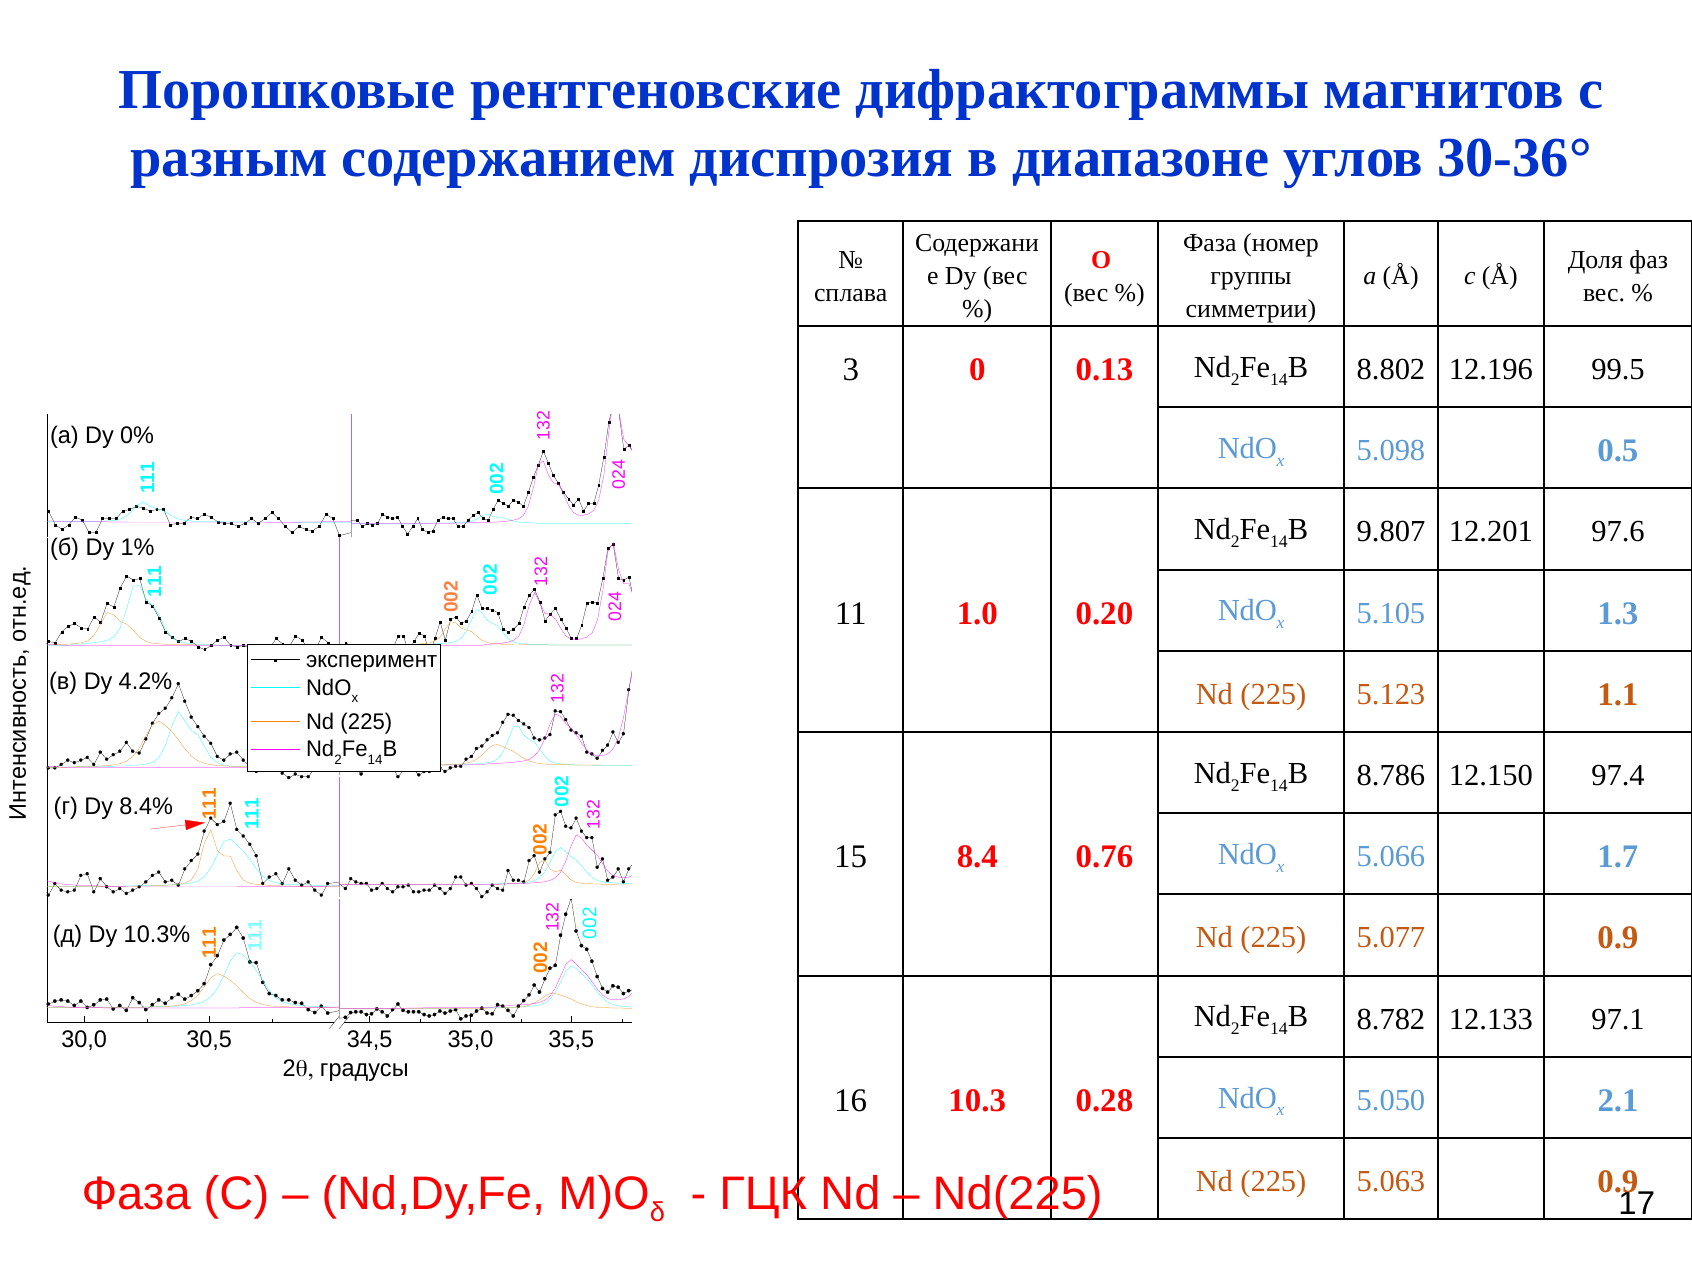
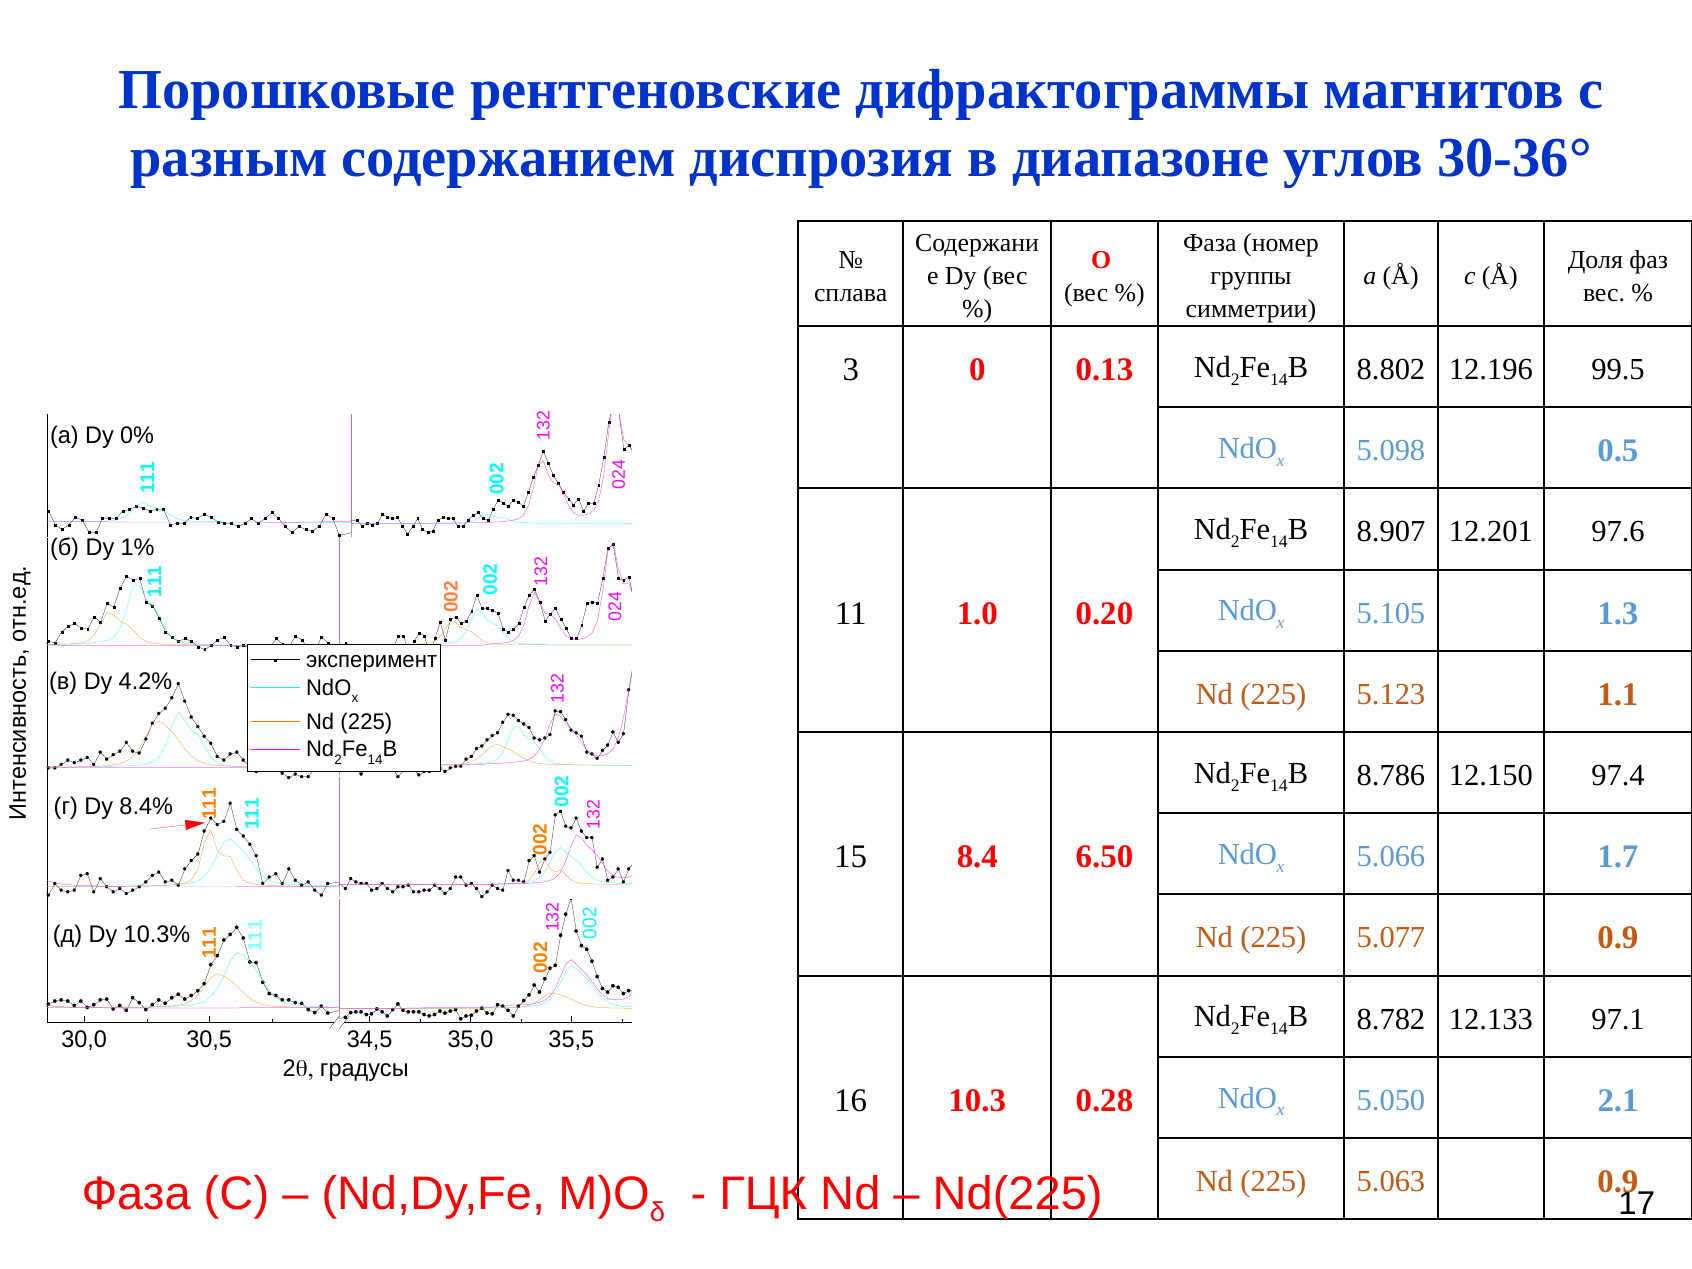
9.807: 9.807 -> 8.907 (1391, 532)
0.76: 0.76 -> 6.50 (1104, 857)
